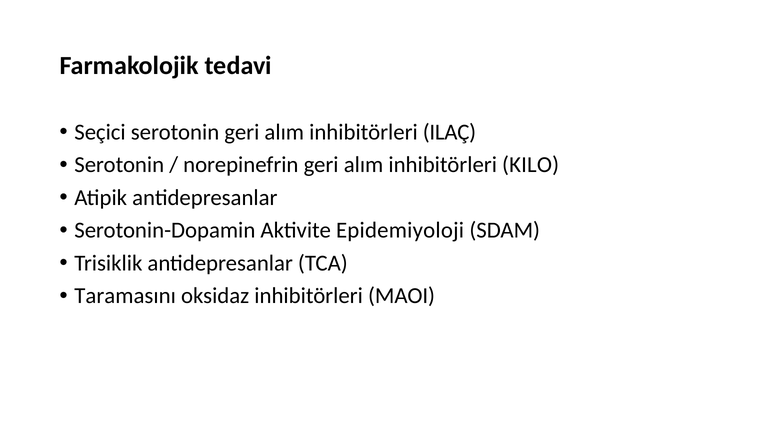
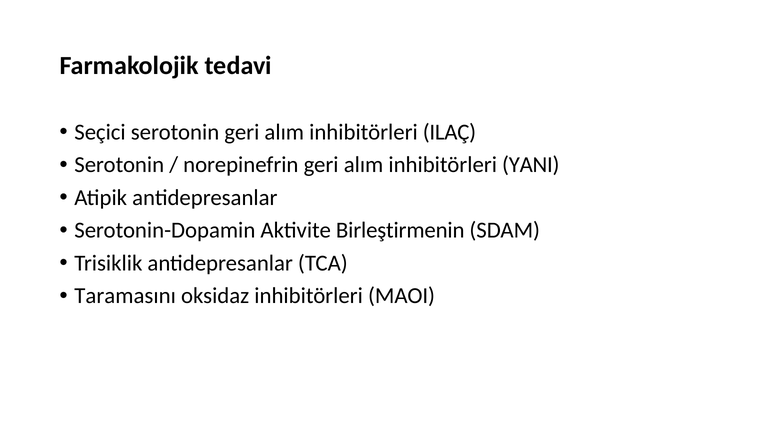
KILO: KILO -> YANI (531, 165)
Epidemiyoloji: Epidemiyoloji -> Birleştirmenin (400, 230)
